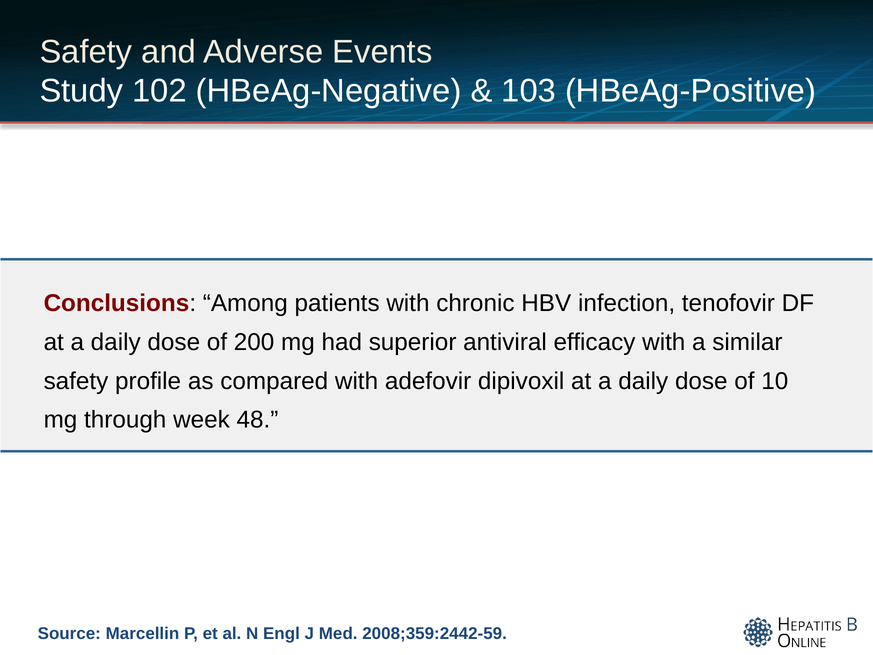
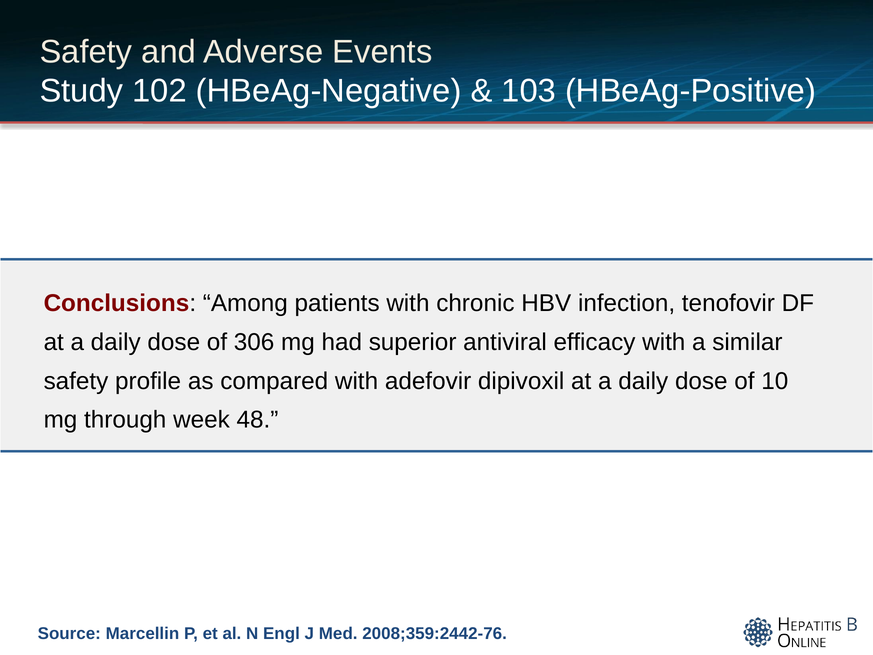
200: 200 -> 306 (254, 342)
2008;359:2442-59: 2008;359:2442-59 -> 2008;359:2442-76 (435, 633)
